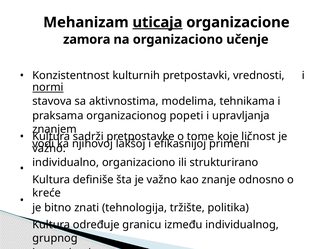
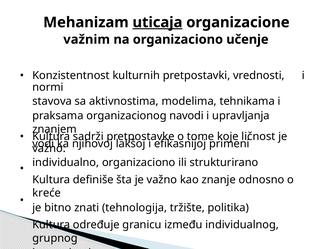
zamora: zamora -> važnim (87, 39)
normi underline: present -> none (48, 87)
popeti: popeti -> navodi (187, 115)
